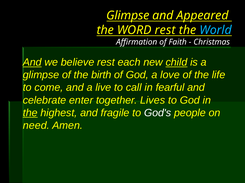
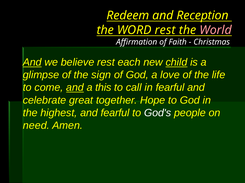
Glimpse: Glimpse -> Redeem (128, 16)
Appeared: Appeared -> Reception (203, 16)
World colour: light blue -> pink (216, 30)
birth: birth -> sign (101, 75)
and underline: none -> present (75, 88)
live: live -> this (103, 88)
enter: enter -> great (81, 101)
Lives: Lives -> Hope (153, 101)
the underline: present -> none (30, 113)
and fragile: fragile -> fearful (115, 113)
